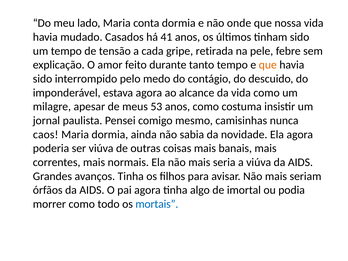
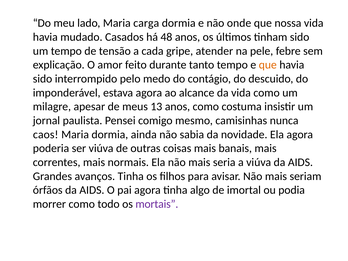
conta: conta -> carga (146, 23)
41: 41 -> 48 (166, 37)
retirada: retirada -> atender (214, 51)
53: 53 -> 13 (156, 107)
mortais colour: blue -> purple (157, 204)
